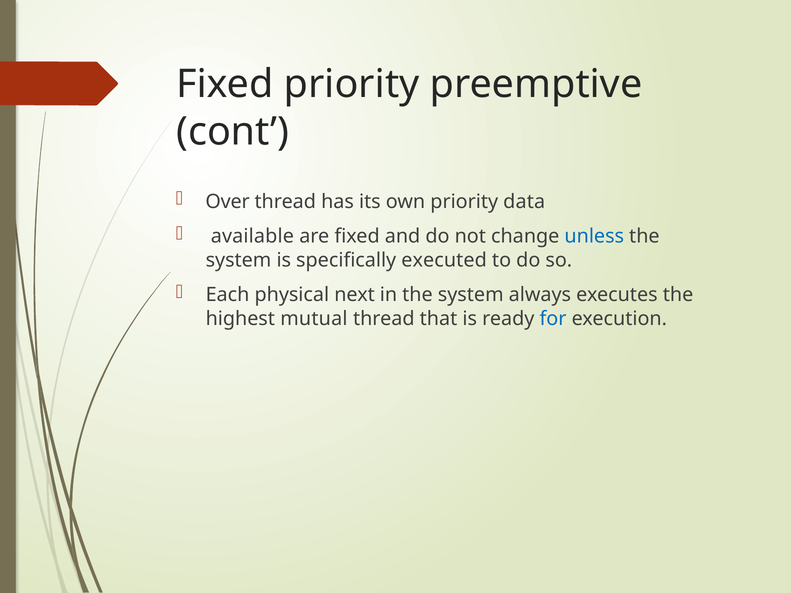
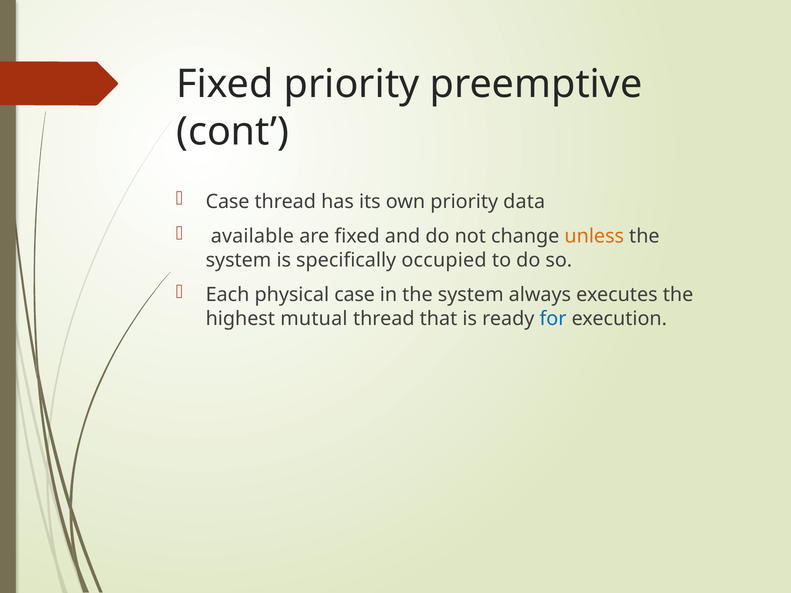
Over: Over -> Case (228, 202)
unless colour: blue -> orange (594, 237)
executed: executed -> occupied (444, 260)
physical next: next -> case (355, 295)
